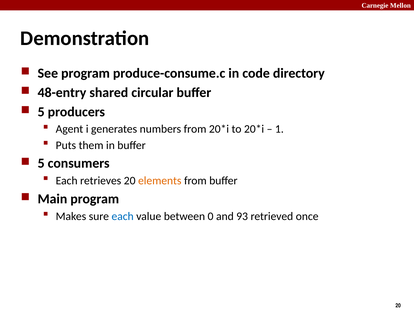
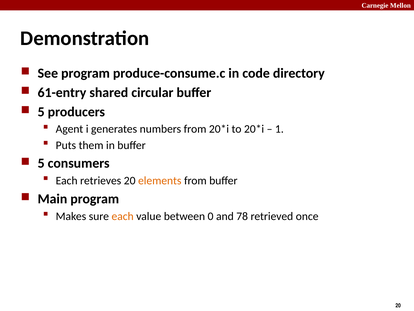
48-entry: 48-entry -> 61-entry (62, 92)
each colour: blue -> orange (123, 216)
93: 93 -> 78 (242, 216)
